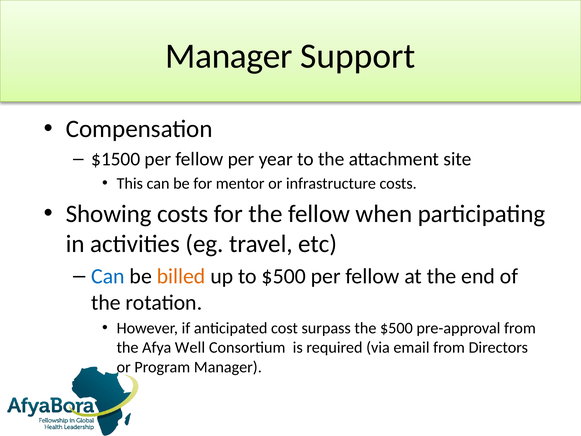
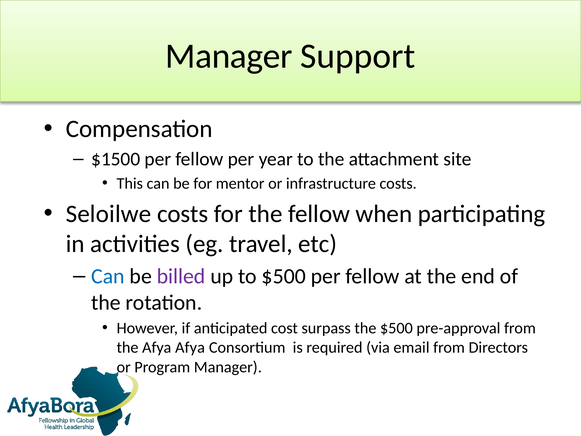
Showing: Showing -> Seloilwe (109, 214)
billed colour: orange -> purple (181, 276)
Afya Well: Well -> Afya (190, 347)
